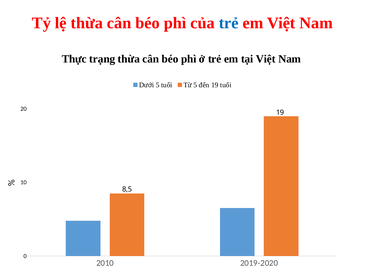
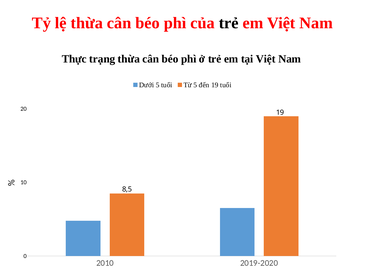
trẻ colour: blue -> black (229, 23)
